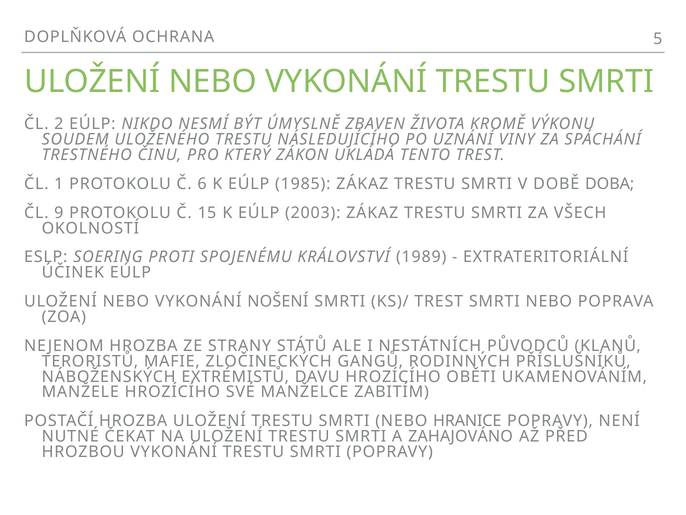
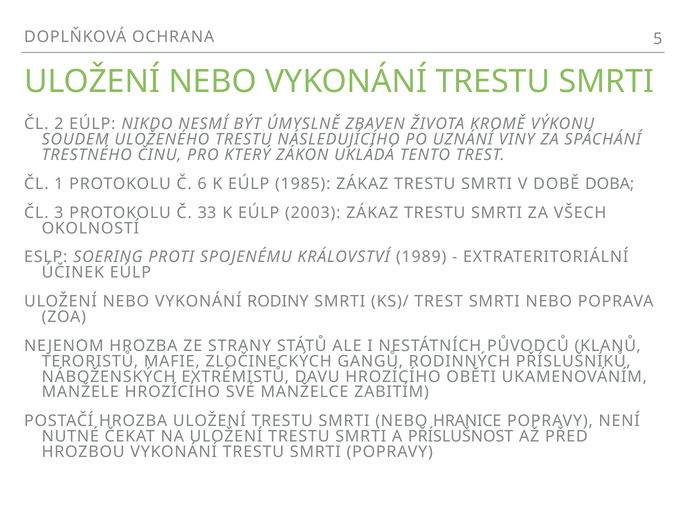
9: 9 -> 3 (59, 213)
15: 15 -> 33 (207, 213)
NOŠENÍ: NOŠENÍ -> RODINY (278, 301)
ZAHAJOVÁNO: ZAHAJOVÁNO -> PŘÍSLUŠNOST (461, 436)
